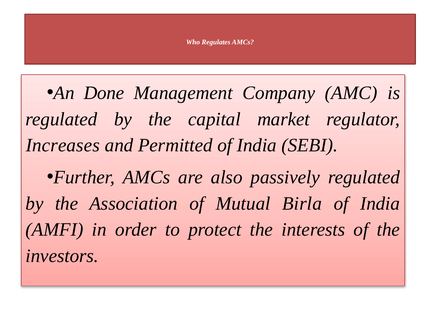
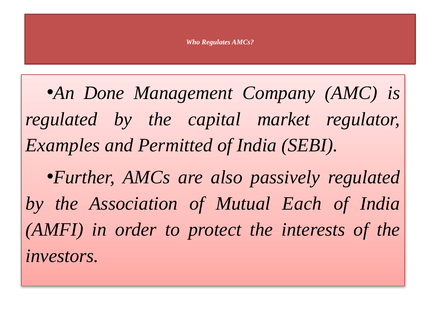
Increases: Increases -> Examples (63, 145)
Birla: Birla -> Each (302, 203)
